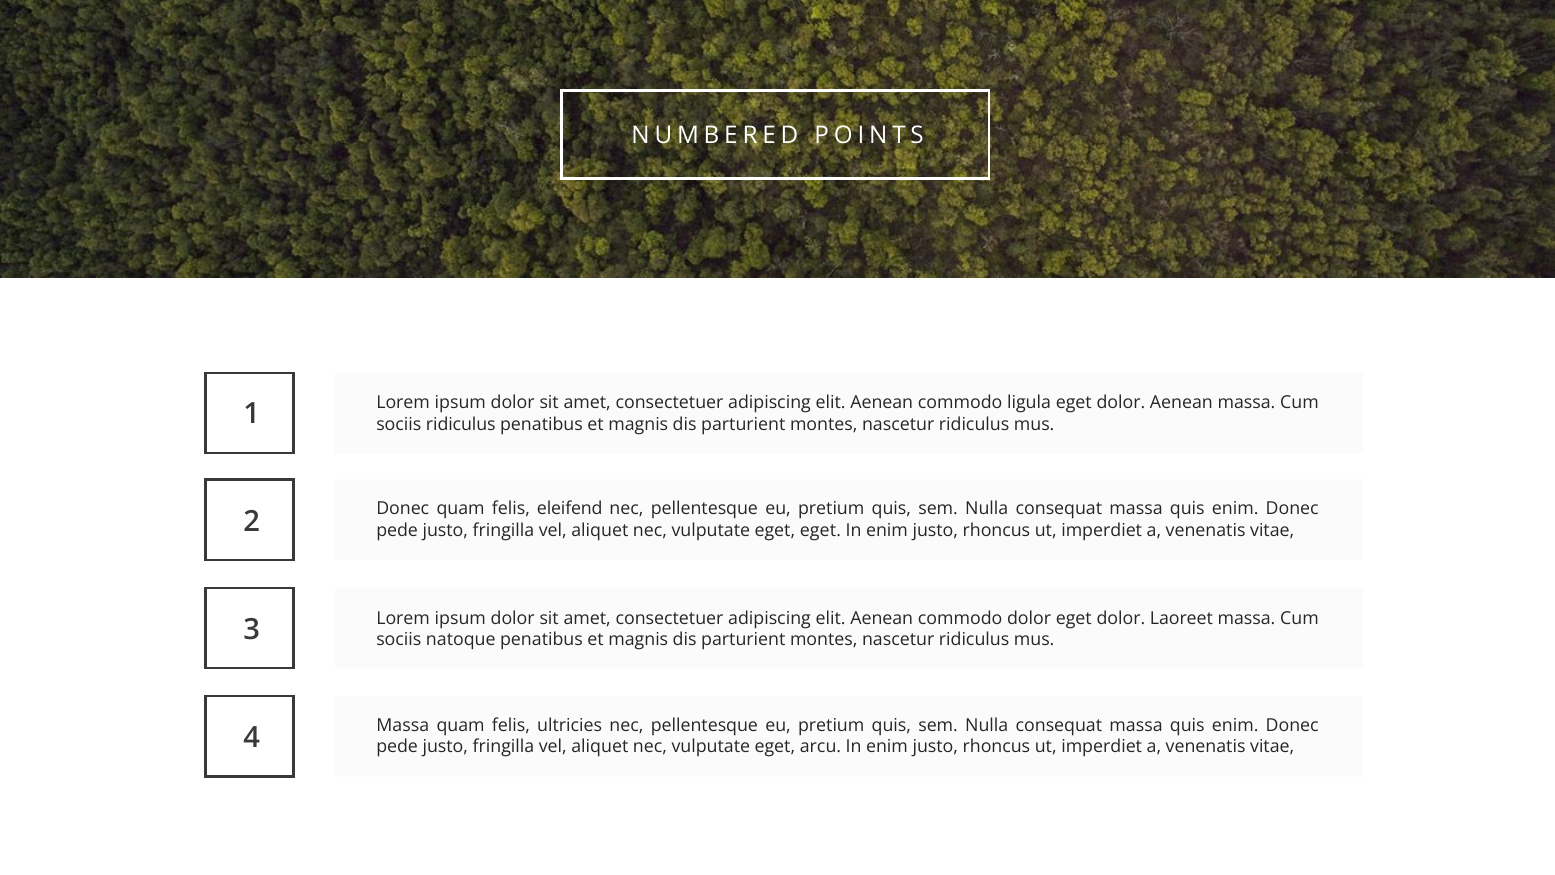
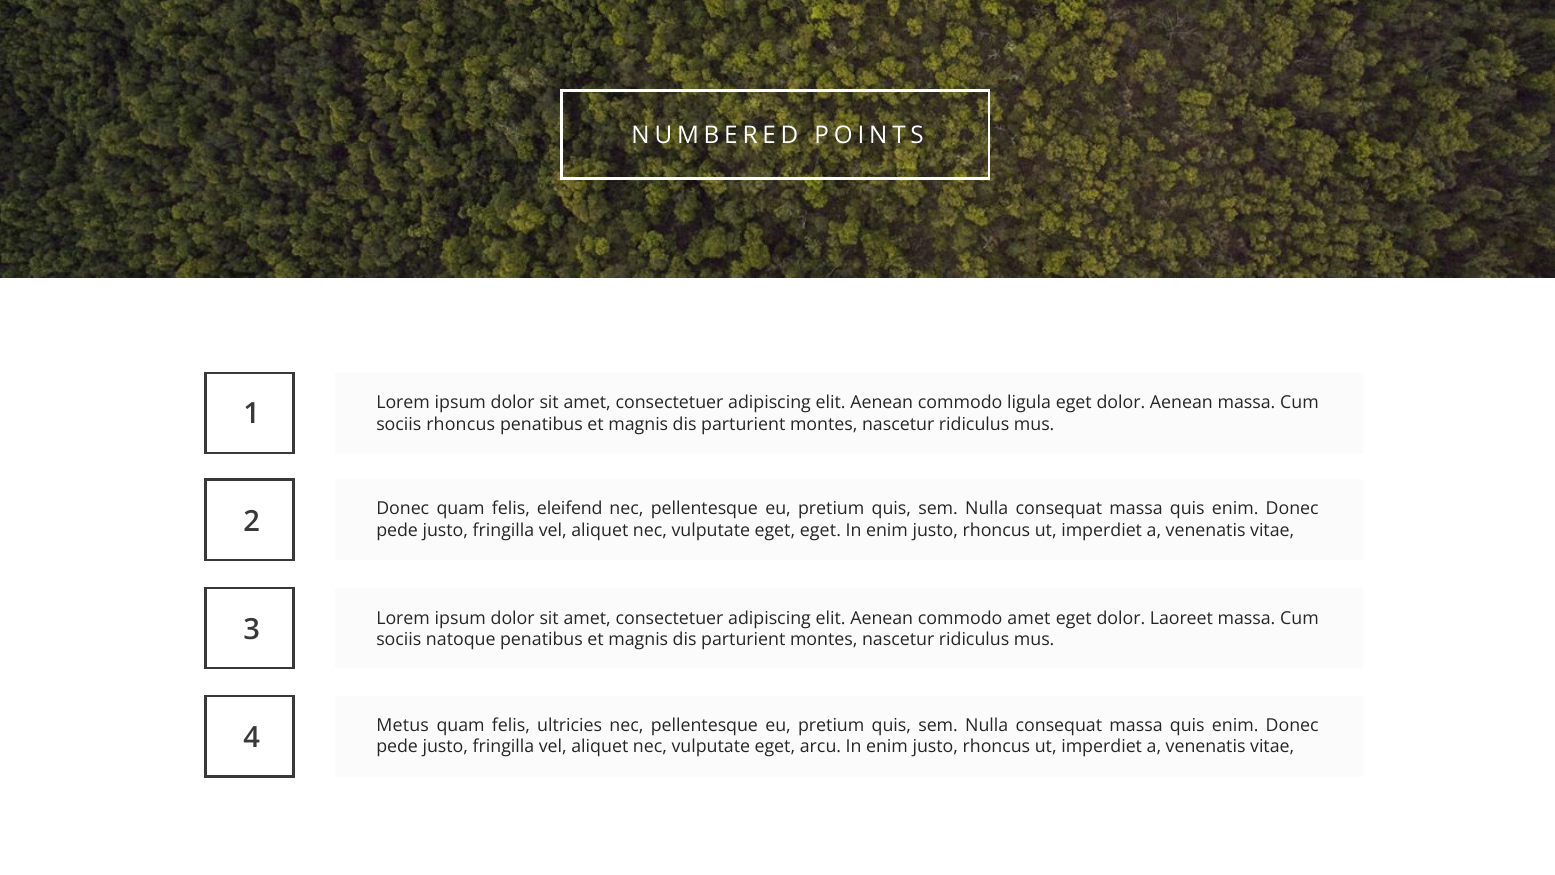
sociis ridiculus: ridiculus -> rhoncus (461, 424)
commodo dolor: dolor -> amet (1029, 618)
Massa: Massa -> Metus (403, 725)
